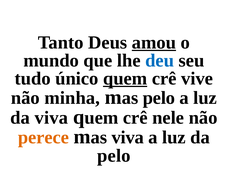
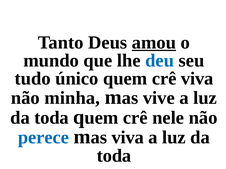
quem underline: present -> none (125, 79)
crê vive: vive -> viva (197, 79)
pelo: pelo -> vive (159, 98)
viva: viva -> toda (51, 118)
perece colour: orange -> blue (43, 138)
pelo: pelo -> toda (114, 156)
